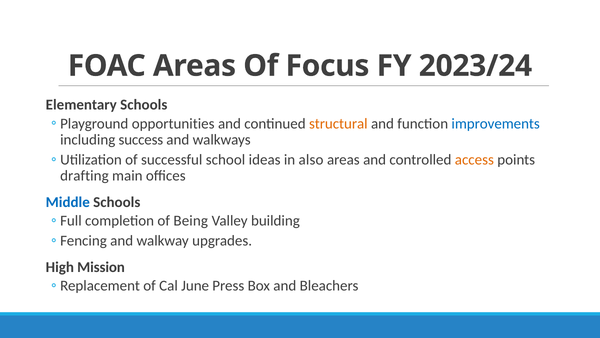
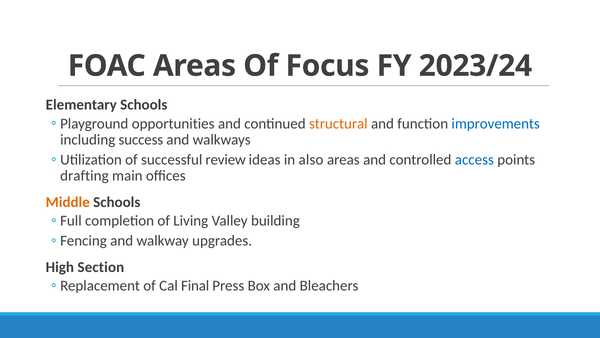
school: school -> review (226, 160)
access colour: orange -> blue (474, 160)
Middle colour: blue -> orange (68, 202)
Being: Being -> Living (191, 221)
Mission: Mission -> Section (101, 267)
June: June -> Final (195, 285)
